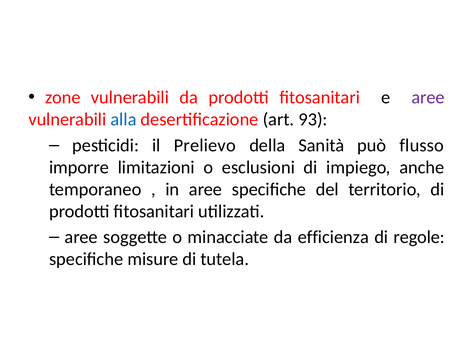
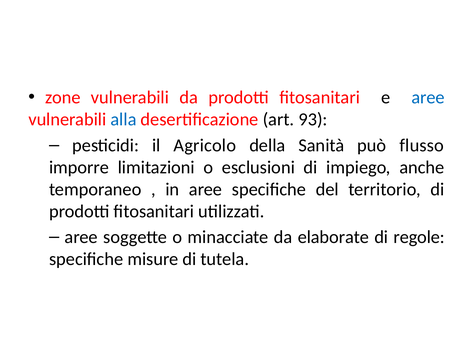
aree colour: purple -> blue (428, 97)
Prelievo: Prelievo -> Agricolo (205, 145)
efficienza: efficienza -> elaborate (333, 237)
